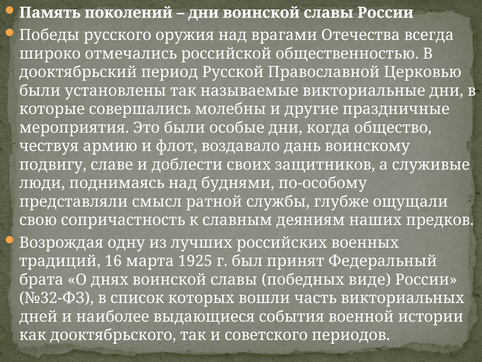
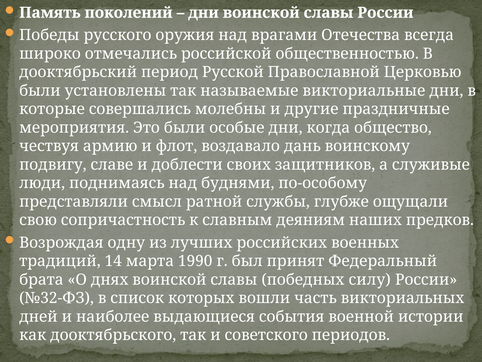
16: 16 -> 14 (113, 261)
1925: 1925 -> 1990 (195, 261)
виде: виде -> силу (370, 279)
